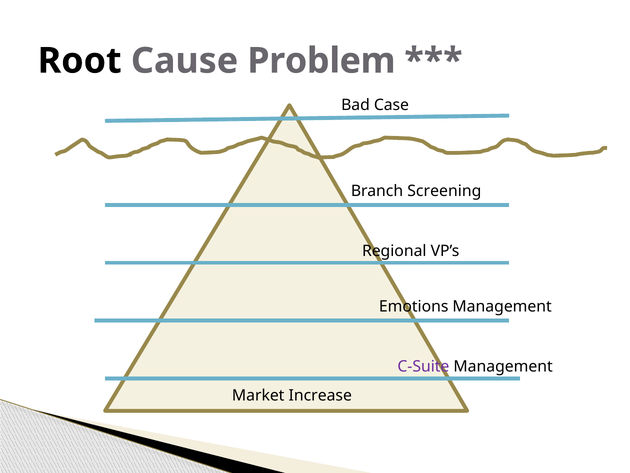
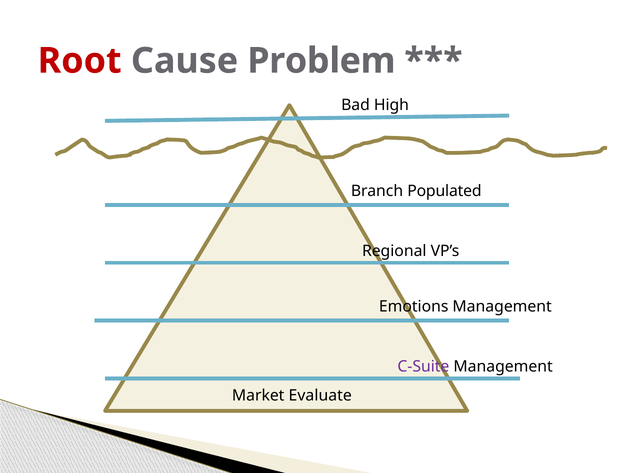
Root colour: black -> red (80, 61)
Case: Case -> High (391, 105)
Screening: Screening -> Populated (444, 191)
Increase: Increase -> Evaluate (320, 395)
